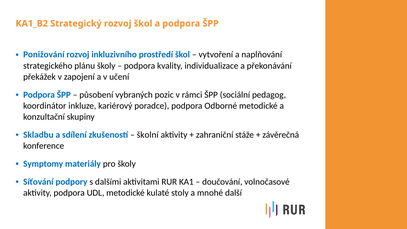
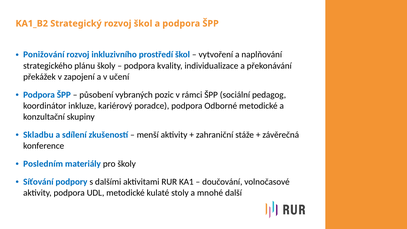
školní: školní -> menší (148, 135)
Symptomy: Symptomy -> Posledním (43, 164)
